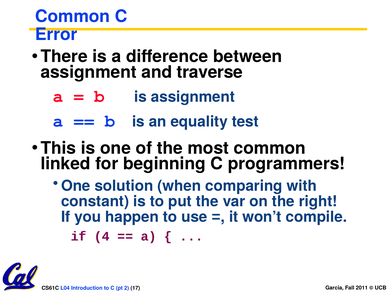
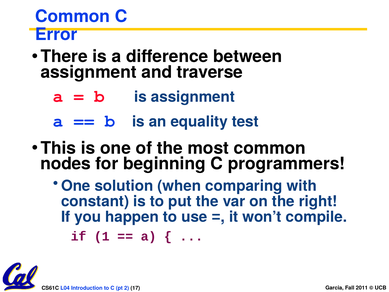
linked: linked -> nodes (66, 164)
4: 4 -> 1 (102, 236)
